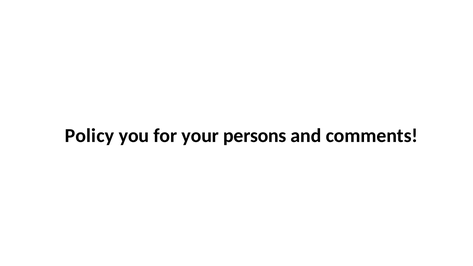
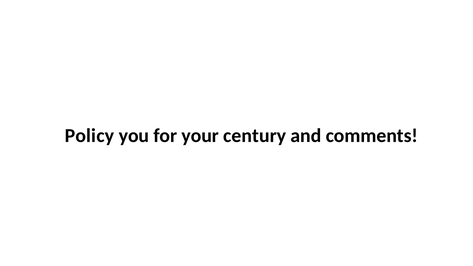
persons: persons -> century (255, 136)
